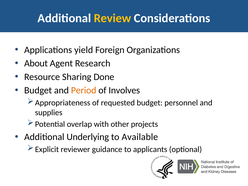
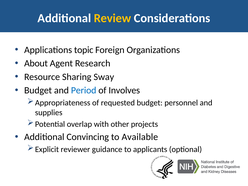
yield: yield -> topic (84, 50)
Done: Done -> Sway (104, 77)
Period colour: orange -> blue (84, 90)
Underlying: Underlying -> Convincing (88, 137)
